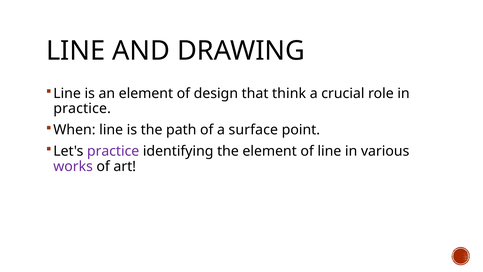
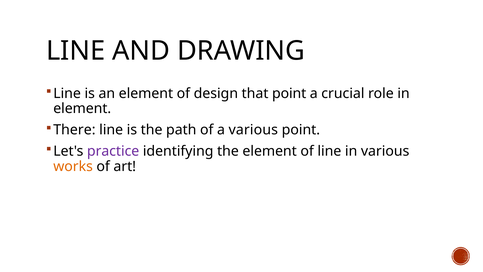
that think: think -> point (289, 93)
practice: practice -> element (82, 109)
When: When -> There (74, 130)
a surface: surface -> various (253, 130)
works colour: purple -> orange (73, 166)
